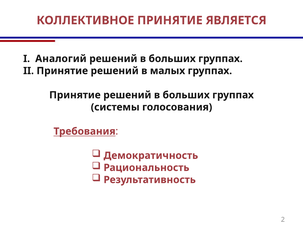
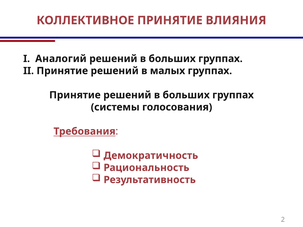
ЯВЛЯЕТСЯ: ЯВЛЯЕТСЯ -> ВЛИЯНИЯ (236, 20)
